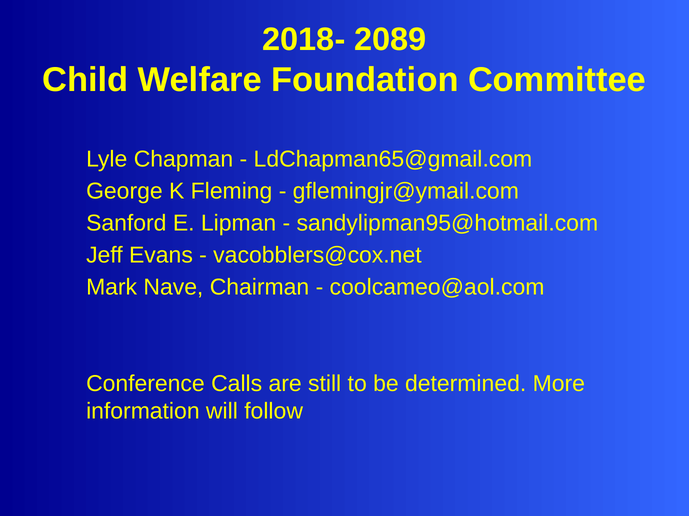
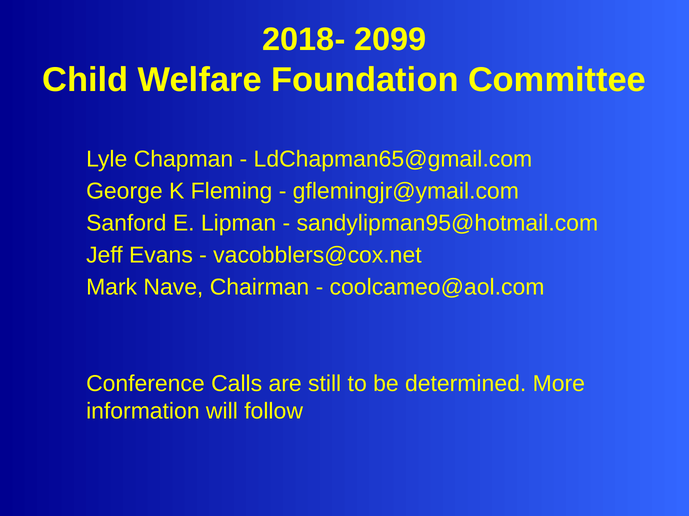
2089: 2089 -> 2099 (390, 40)
